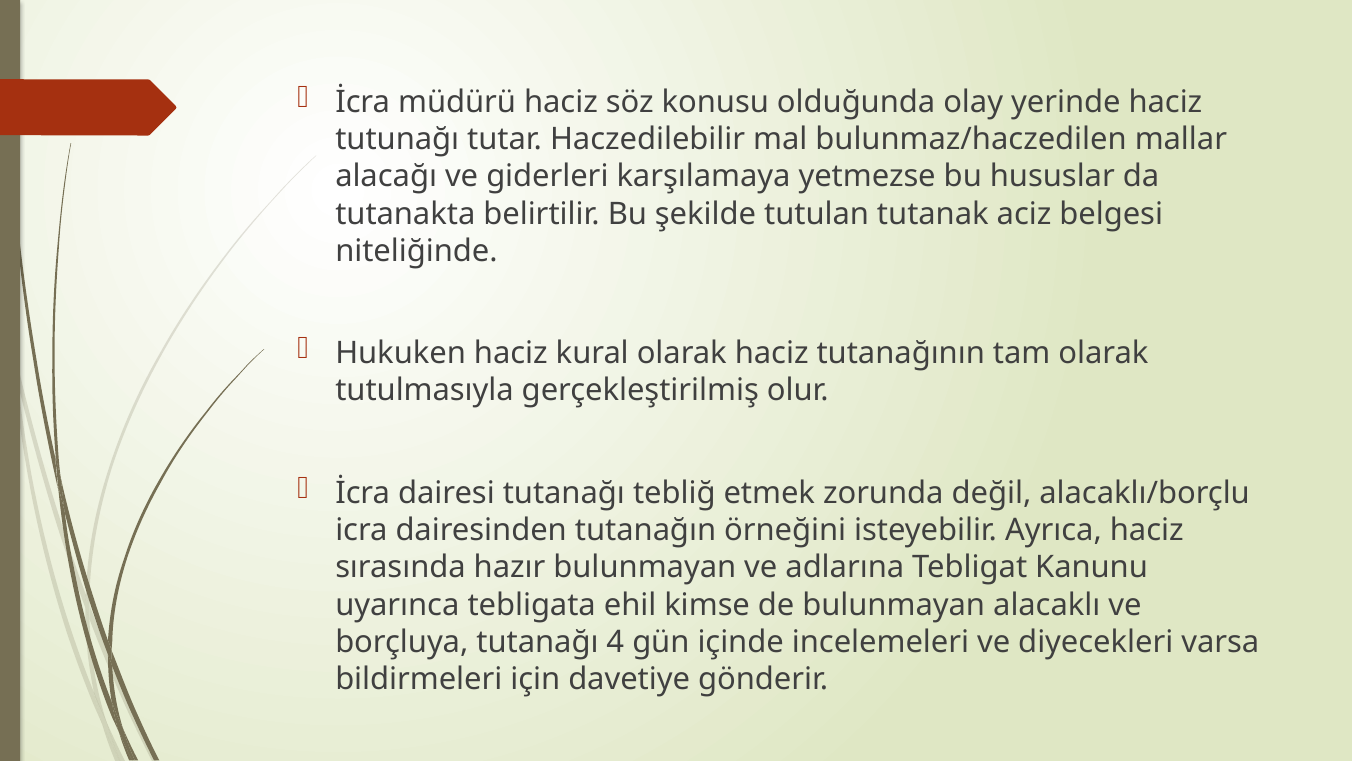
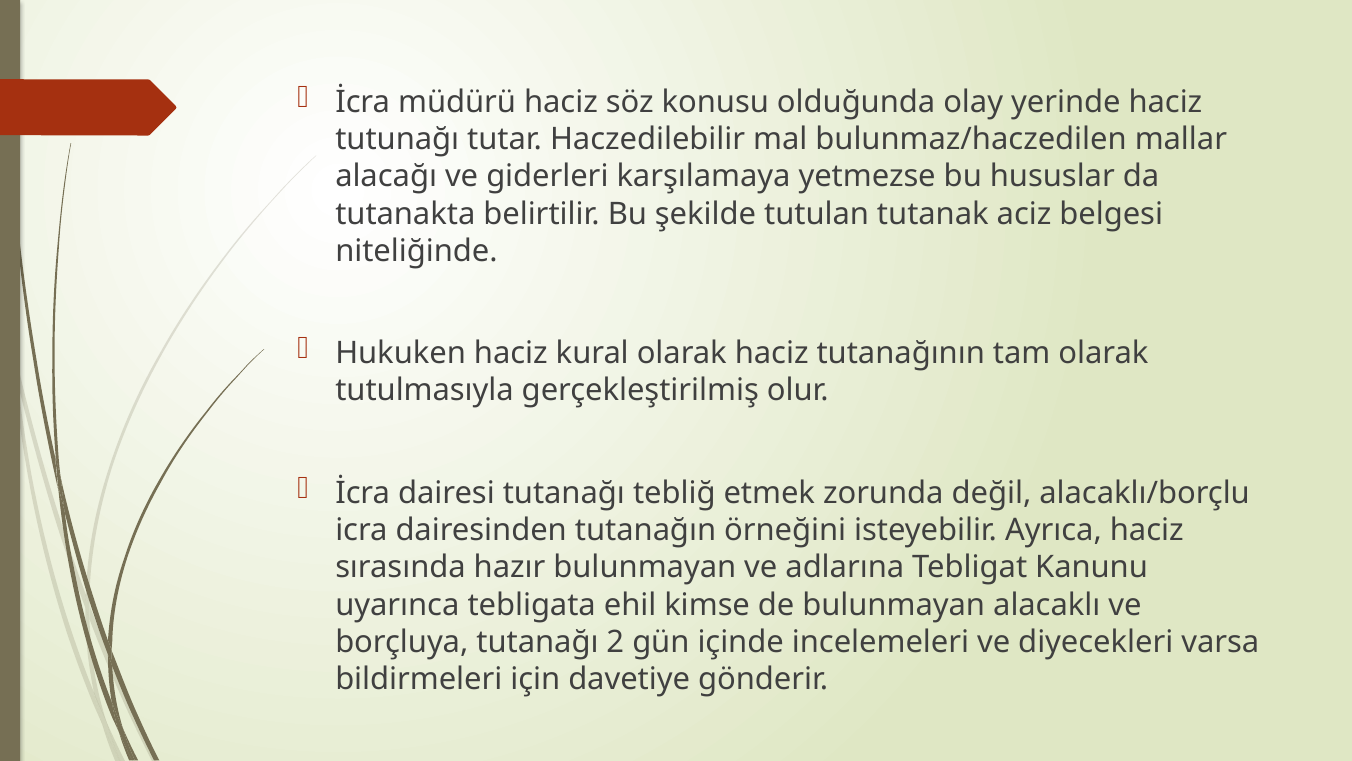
4: 4 -> 2 (615, 642)
